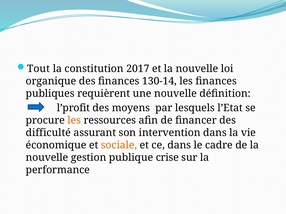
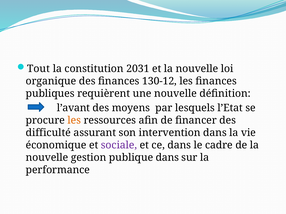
2017: 2017 -> 2031 (138, 69)
130-14: 130-14 -> 130-12 (159, 81)
l’profit: l’profit -> l’avant (73, 108)
sociale colour: orange -> purple (119, 145)
publique crise: crise -> dans (167, 158)
